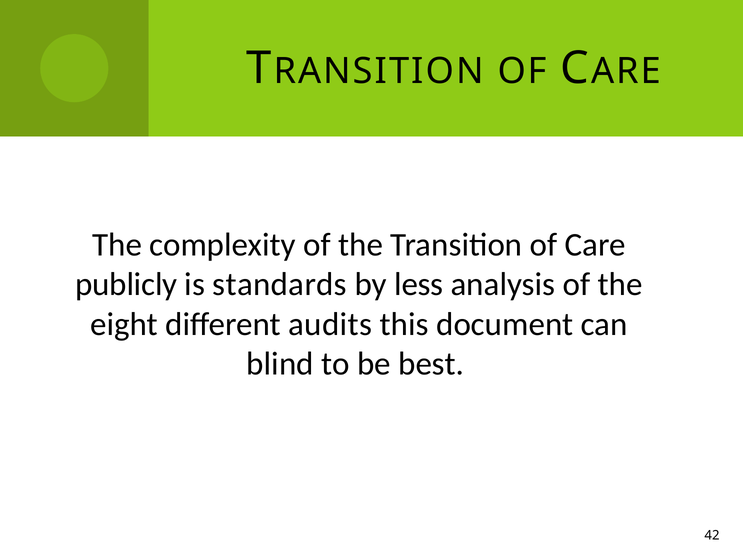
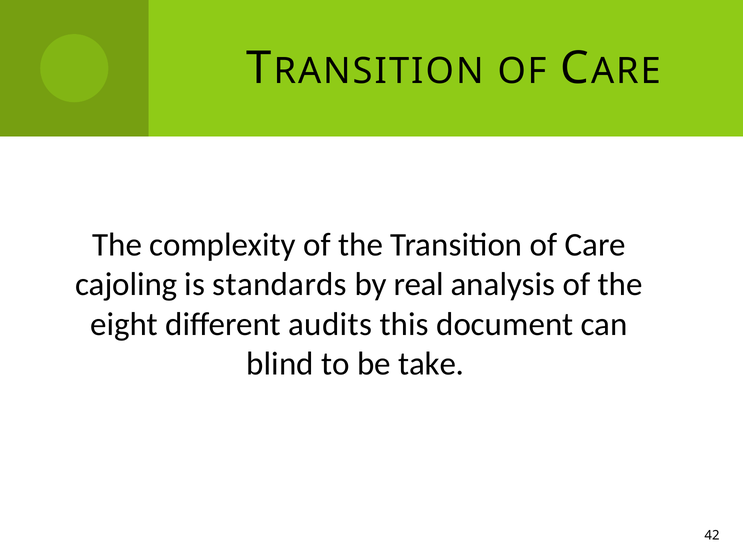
publicly: publicly -> cajoling (126, 284)
less: less -> real (419, 284)
best: best -> take (431, 363)
